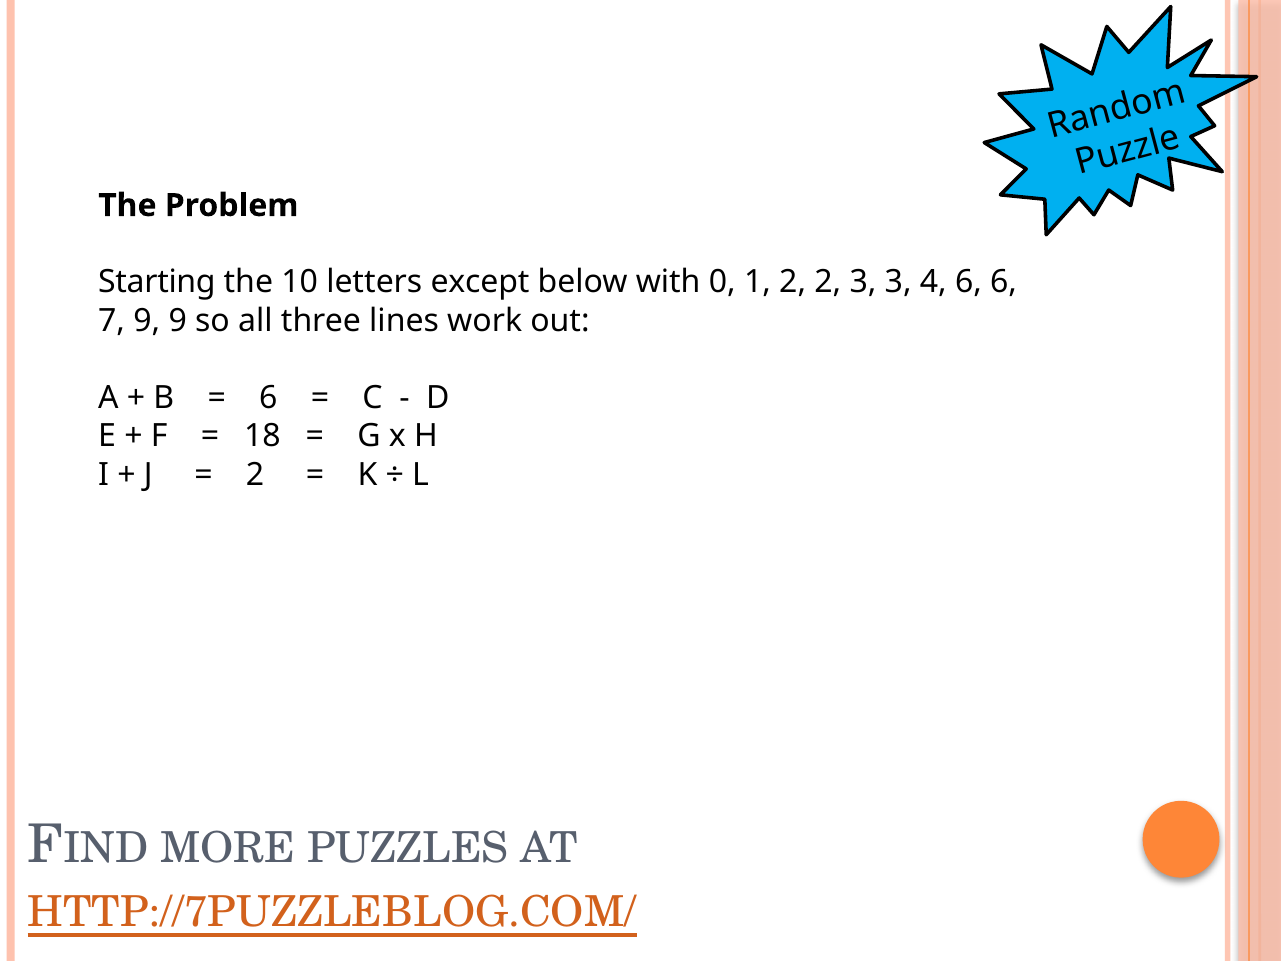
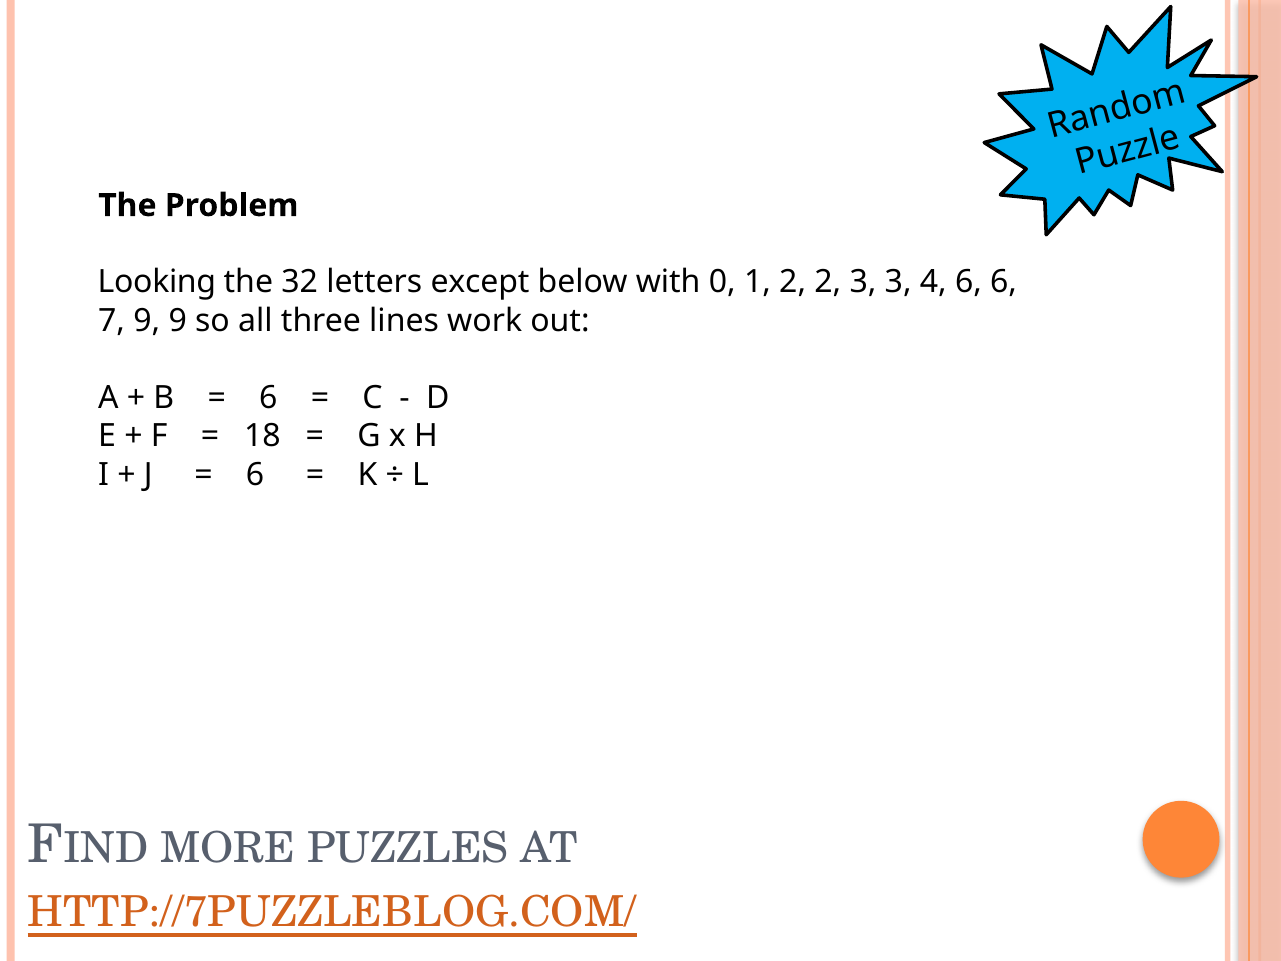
Starting: Starting -> Looking (157, 282)
10: 10 -> 32 (300, 282)
2: 2 -> 6 (255, 474)
